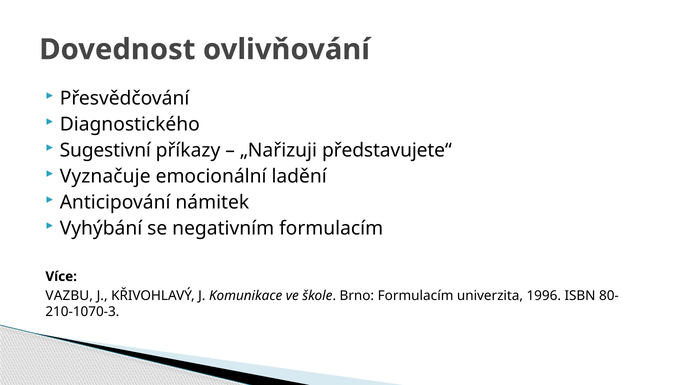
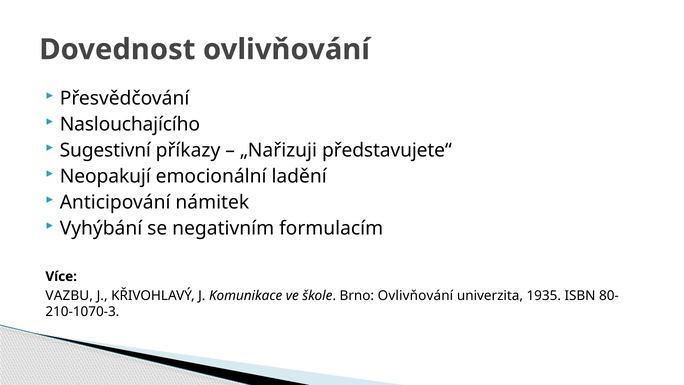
Diagnostického: Diagnostického -> Naslouchajícího (130, 124)
Vyznačuje: Vyznačuje -> Neopakují (105, 176)
Brno Formulacím: Formulacím -> Ovlivňování (415, 295)
1996: 1996 -> 1935 (544, 295)
